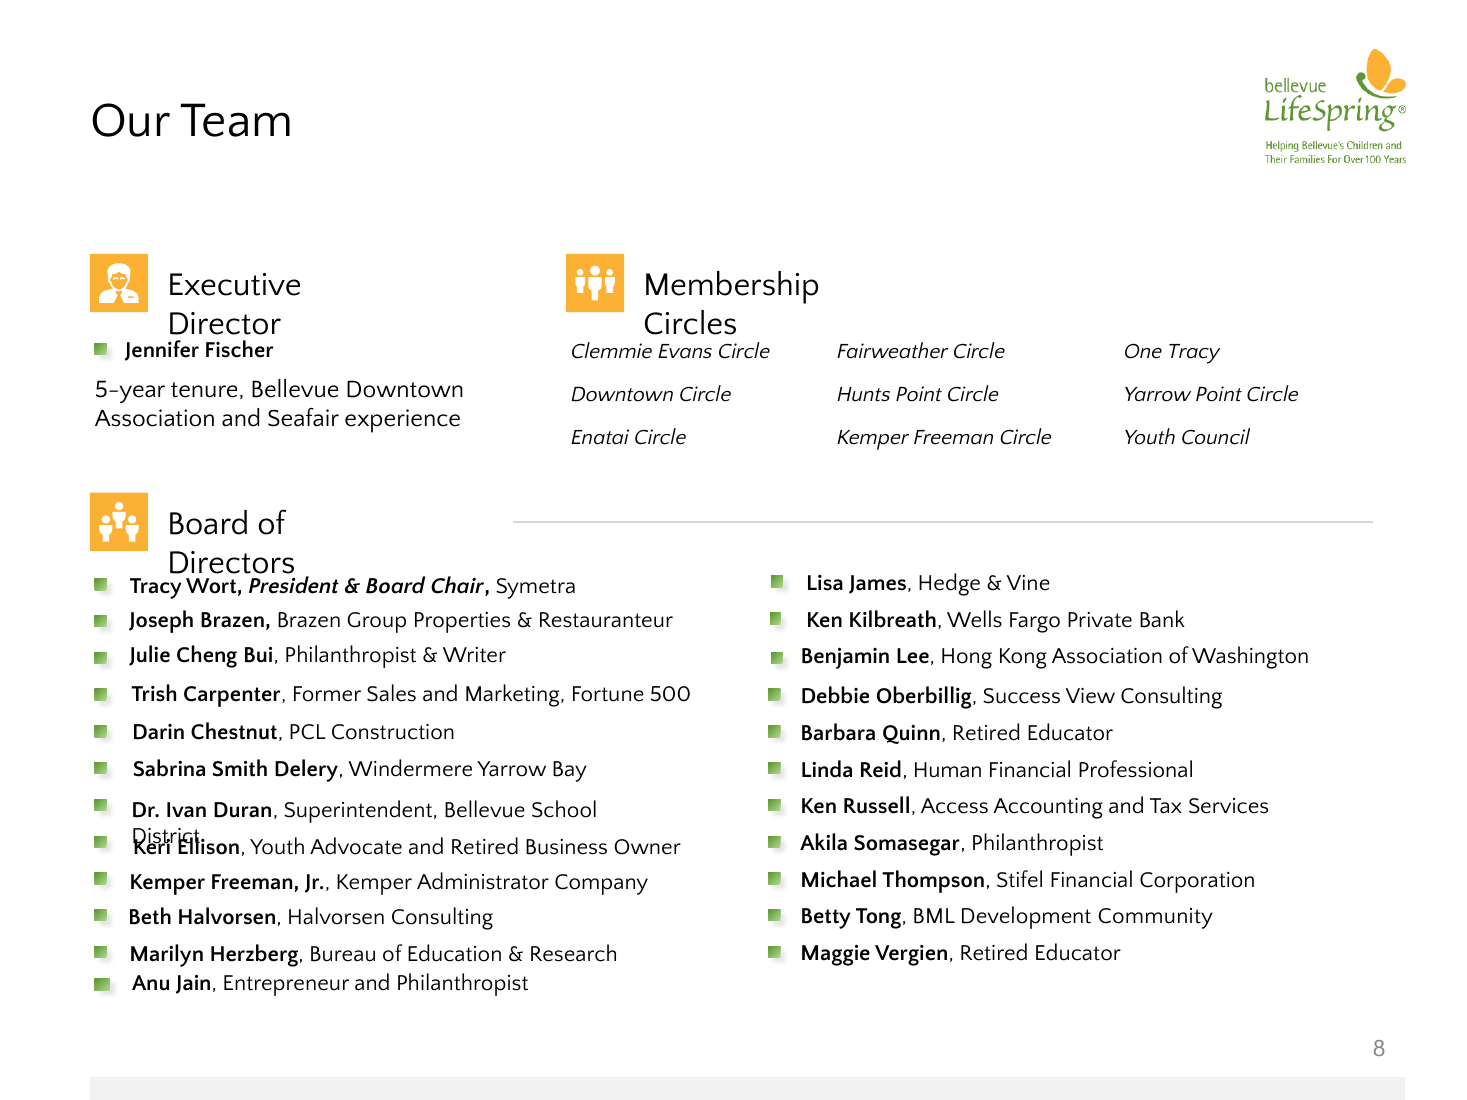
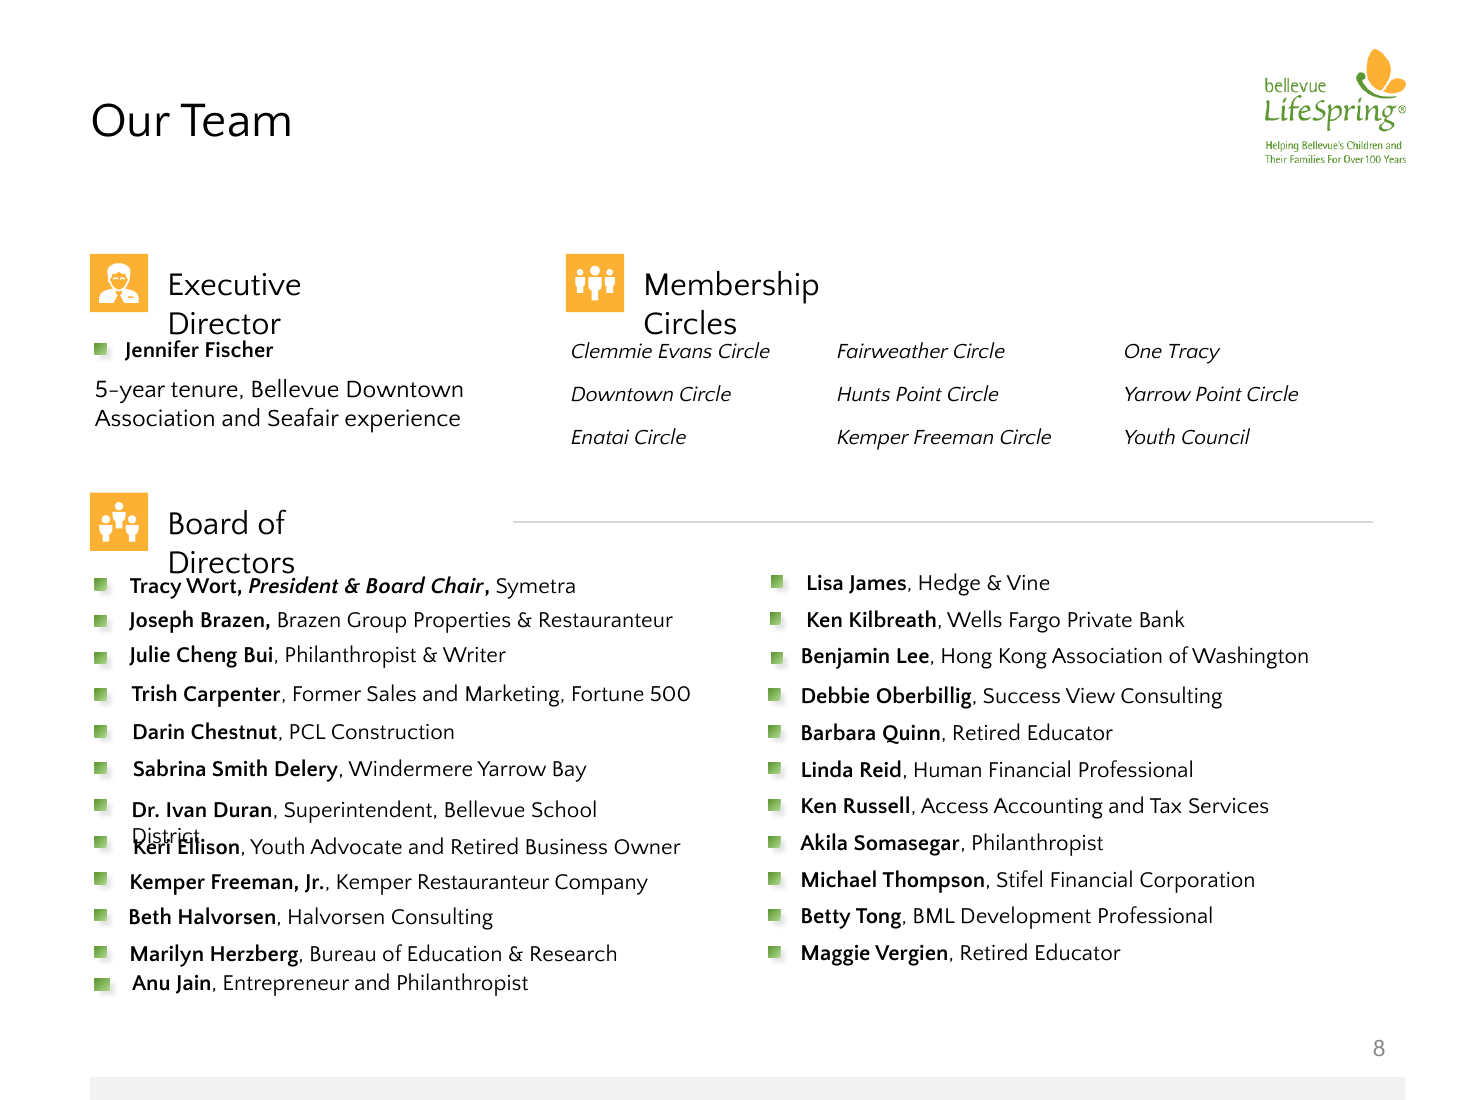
Kemper Administrator: Administrator -> Restauranteur (483, 883)
Development Community: Community -> Professional (1155, 917)
